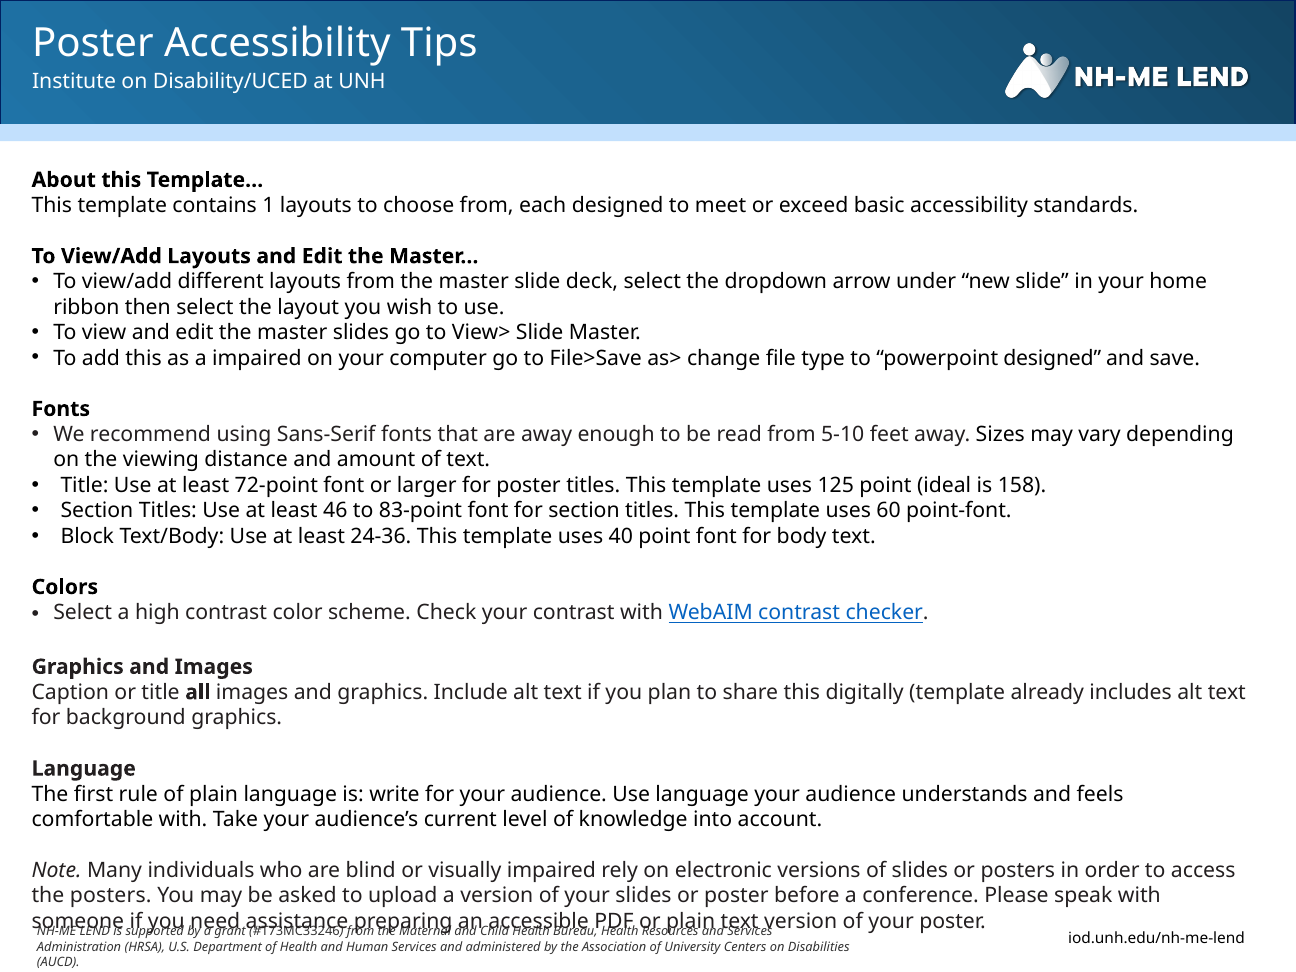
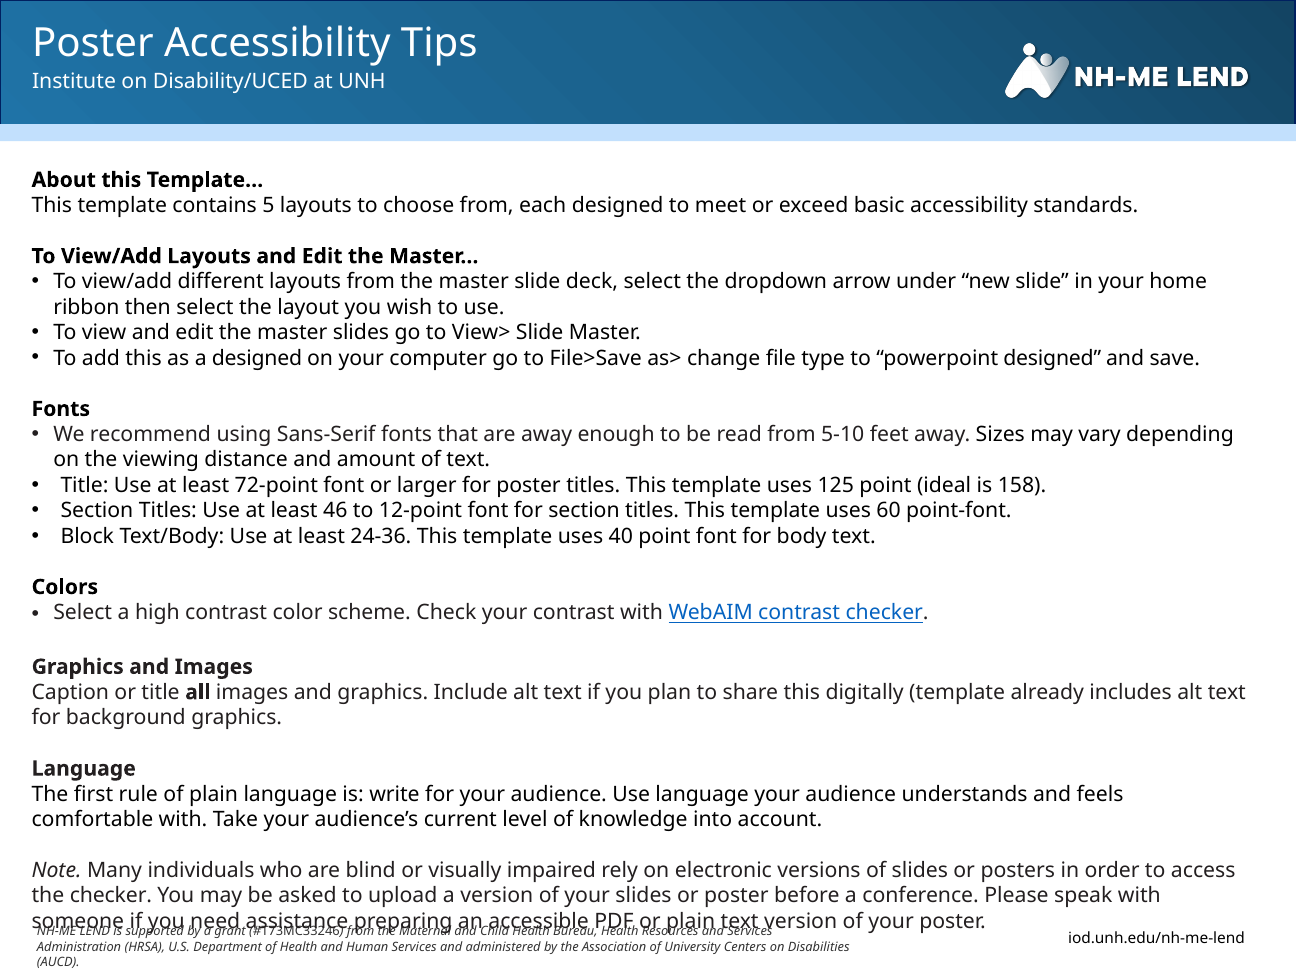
1: 1 -> 5 (268, 205)
a impaired: impaired -> designed (257, 358)
83-point: 83-point -> 12-point (420, 511)
the posters: posters -> checker (111, 896)
